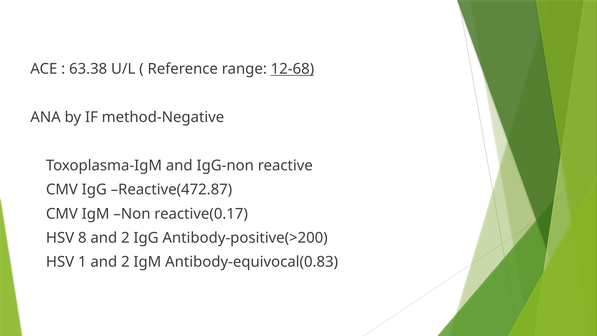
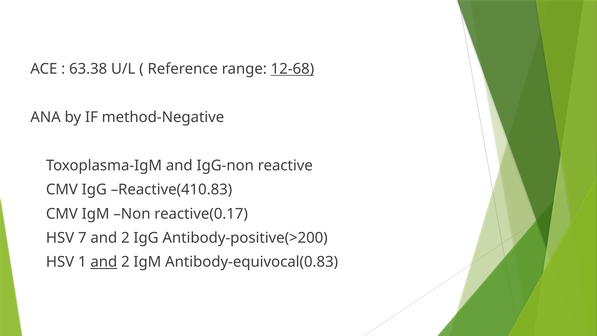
Reactive(472.87: Reactive(472.87 -> Reactive(410.83 (171, 189)
8: 8 -> 7 (82, 238)
and underline: none -> present (104, 262)
